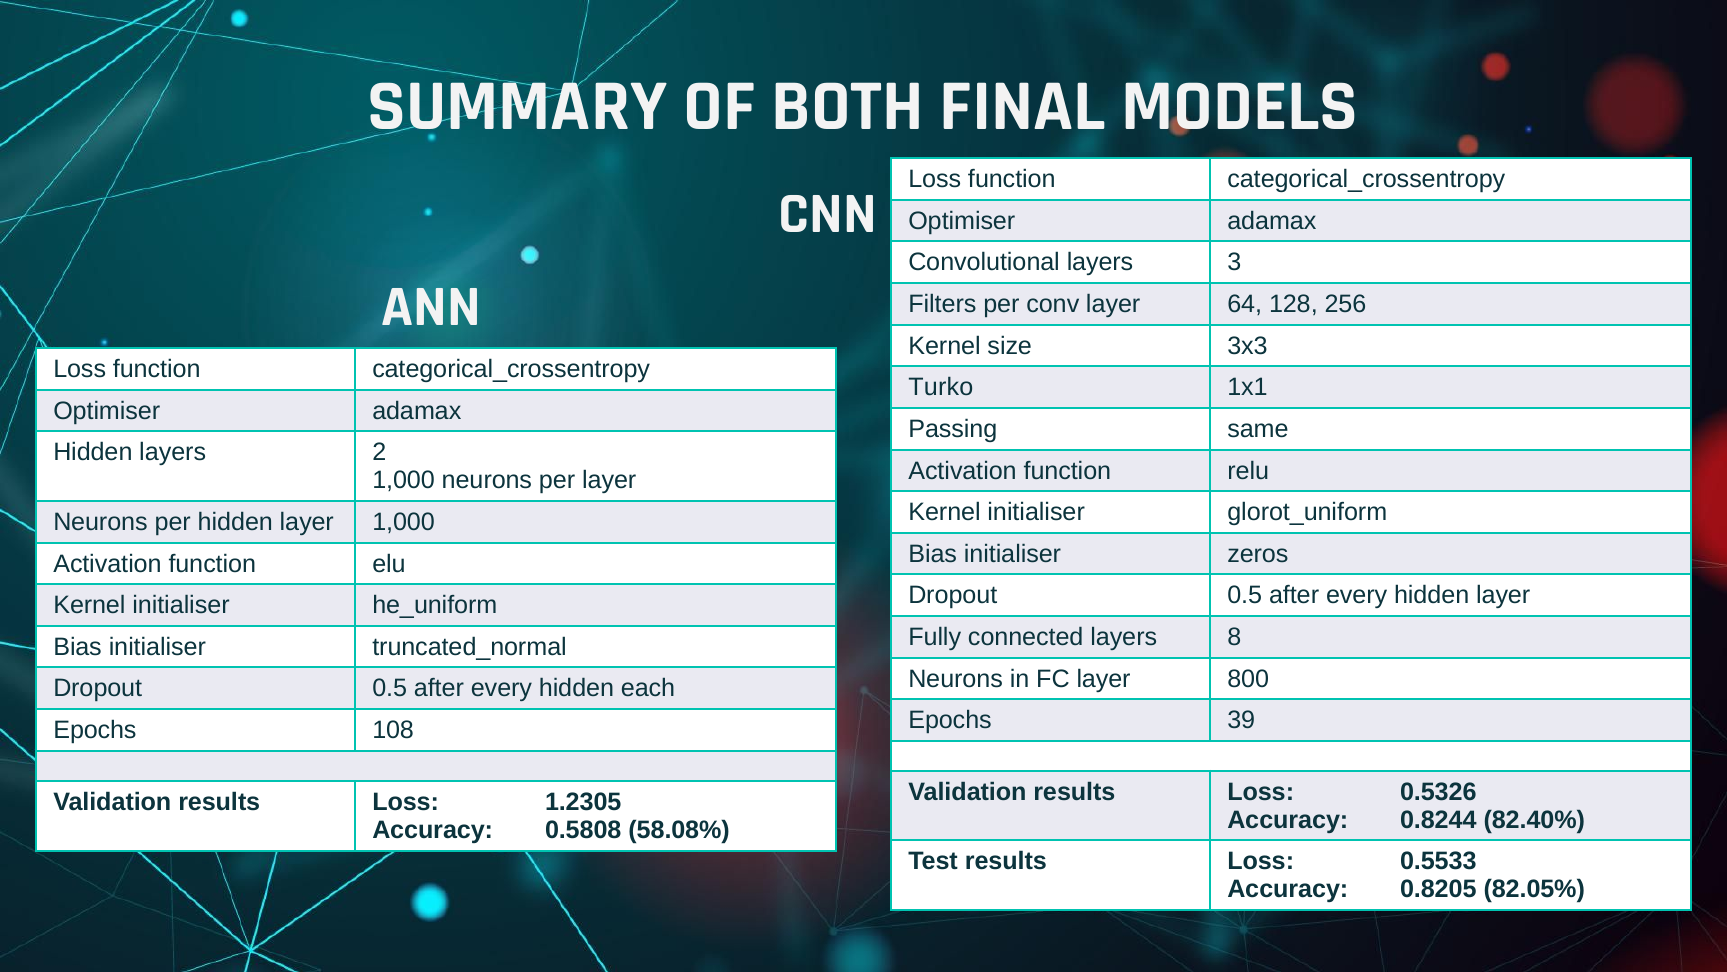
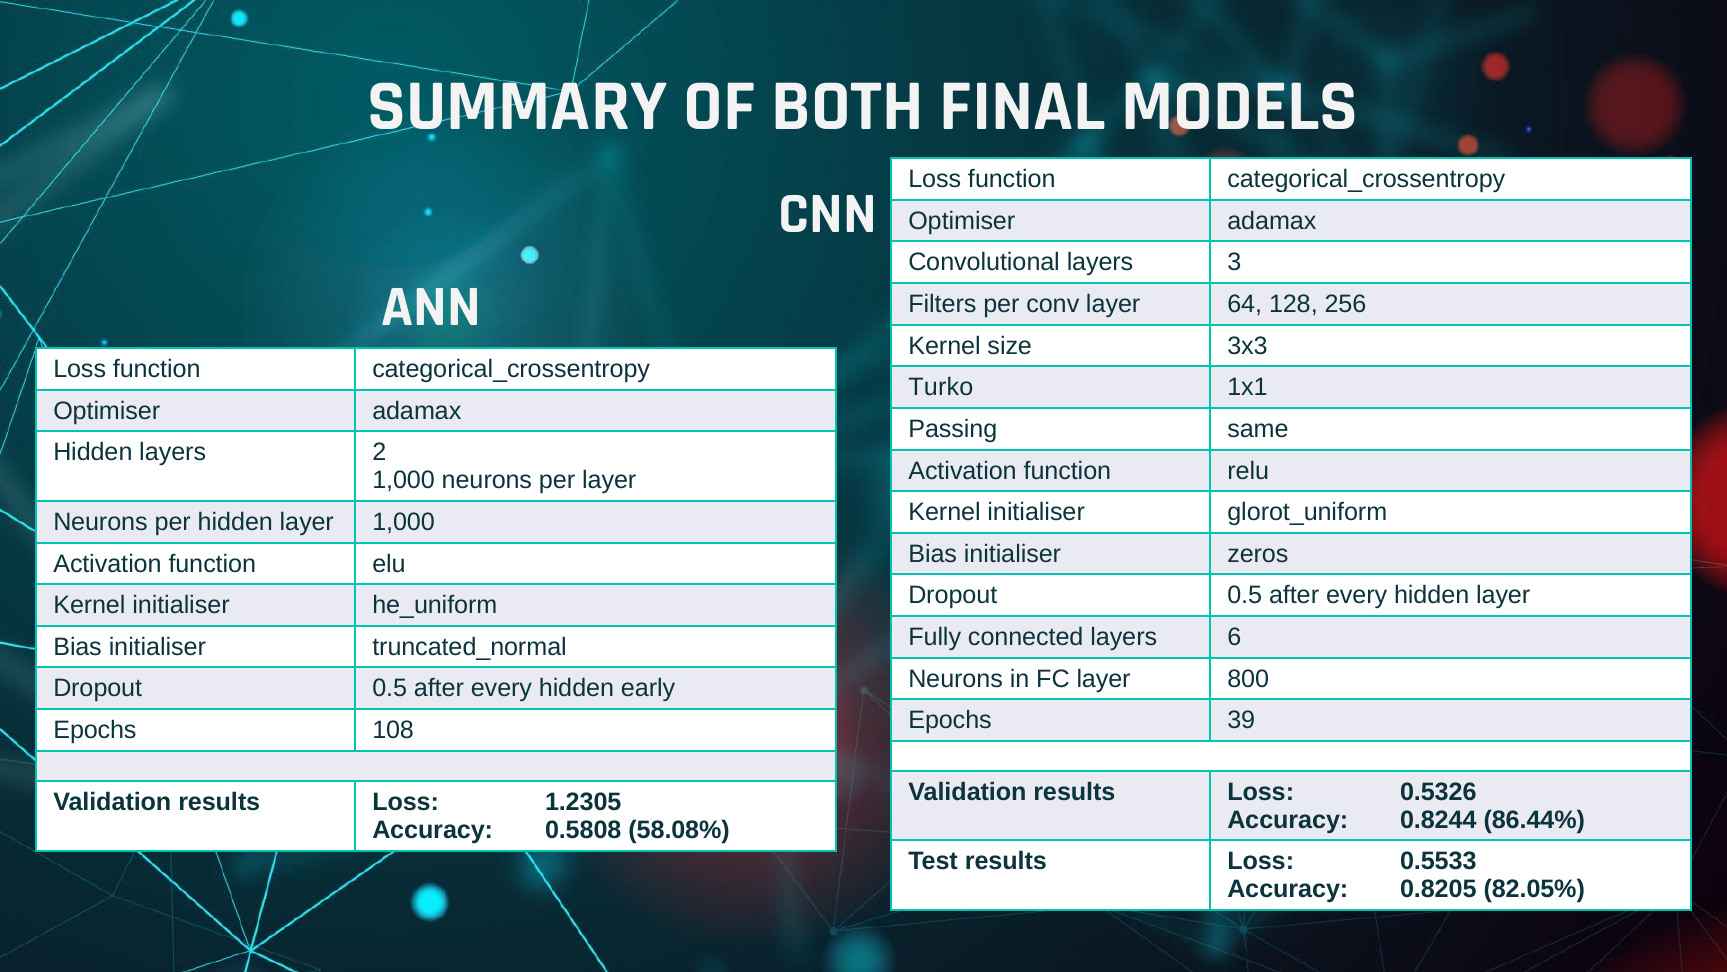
8: 8 -> 6 (1234, 637)
each: each -> early (648, 688)
82.40%: 82.40% -> 86.44% (1534, 820)
